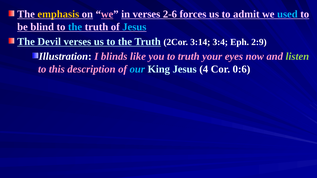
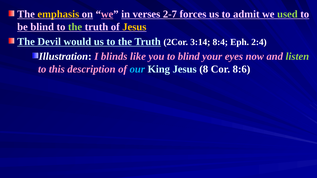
2-6: 2-6 -> 2-7 (170, 14)
used colour: light blue -> light green (287, 14)
the colour: light blue -> light green (75, 27)
Jesus colour: light blue -> yellow (134, 27)
Devil verses: verses -> would (77, 42)
3:4: 3:4 -> 8:4 (220, 42)
2:9: 2:9 -> 2:4 (259, 42)
to truth: truth -> blind (189, 56)
4: 4 -> 8 (204, 69)
0:6: 0:6 -> 8:6 (241, 69)
